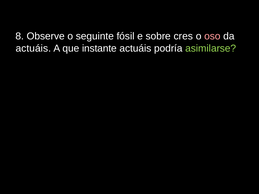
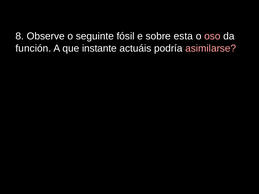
cres: cres -> esta (183, 36)
actuáis: actuáis -> función (33, 48)
asimilarse colour: light green -> pink (211, 48)
